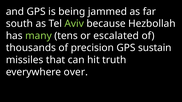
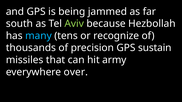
many colour: light green -> light blue (38, 36)
escalated: escalated -> recognize (116, 36)
truth: truth -> army (114, 60)
